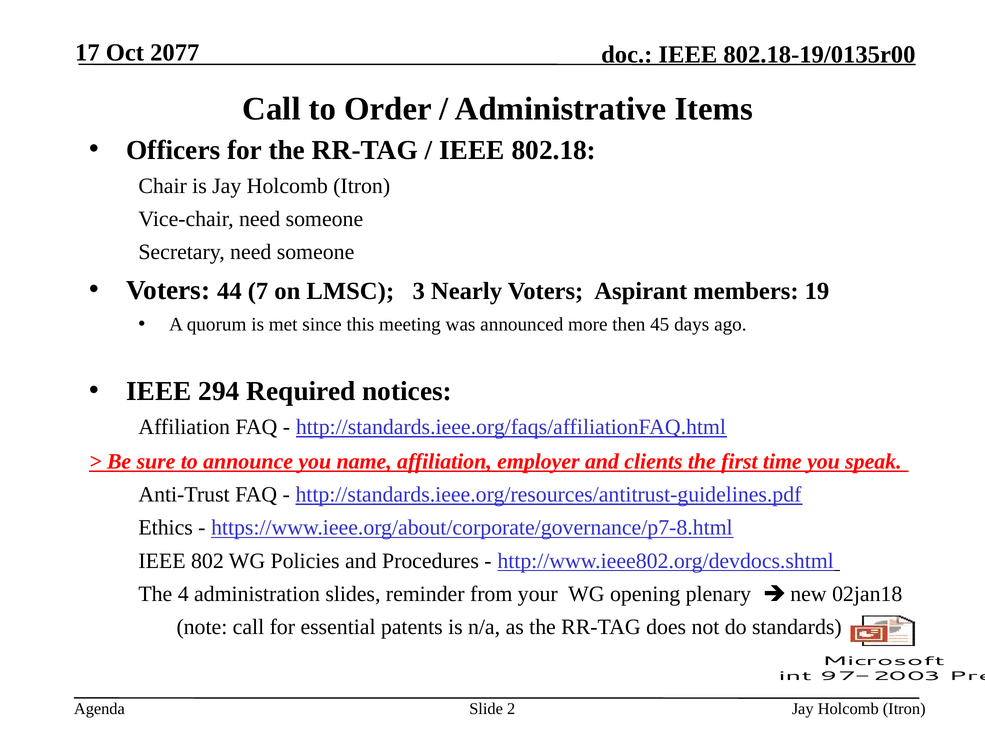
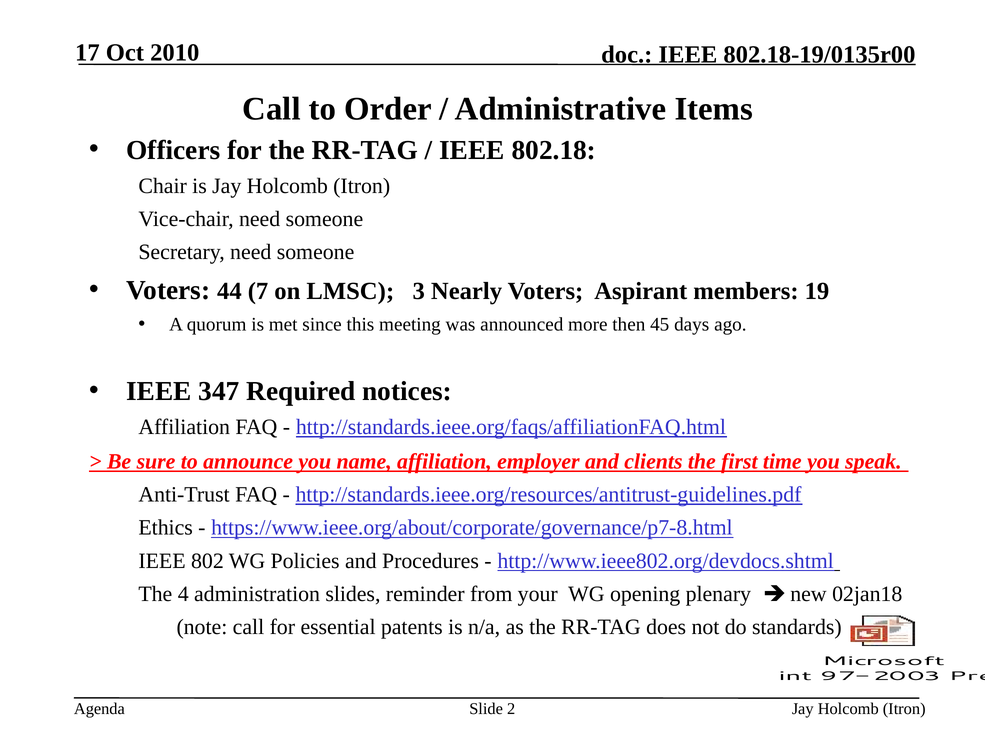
2077: 2077 -> 2010 (175, 53)
294: 294 -> 347 (219, 391)
